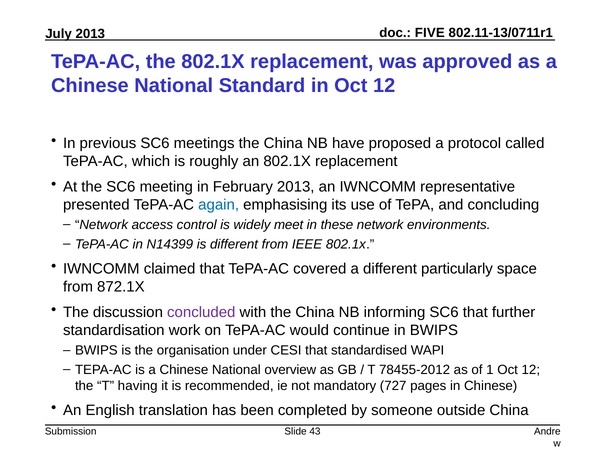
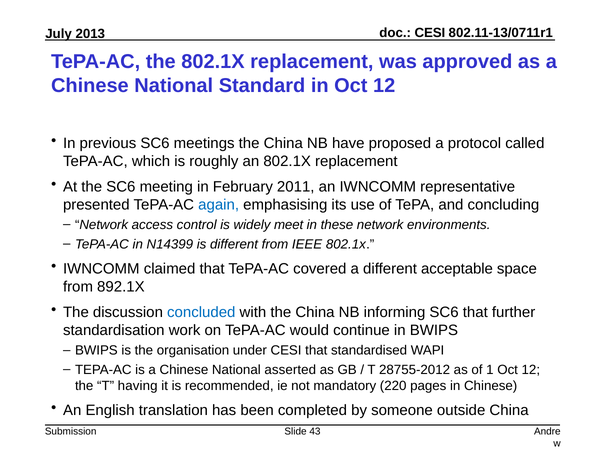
FIVE: FIVE -> CESI (430, 33)
February 2013: 2013 -> 2011 (296, 187)
particularly: particularly -> acceptable (457, 269)
872.1X: 872.1X -> 892.1X (121, 287)
concluded colour: purple -> blue (201, 312)
overview: overview -> asserted (290, 370)
78455-2012: 78455-2012 -> 28755-2012 (415, 370)
727: 727 -> 220 (393, 386)
